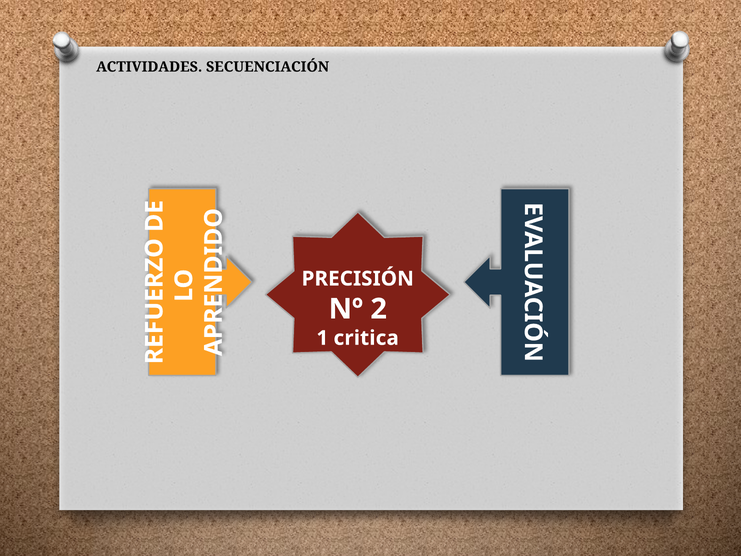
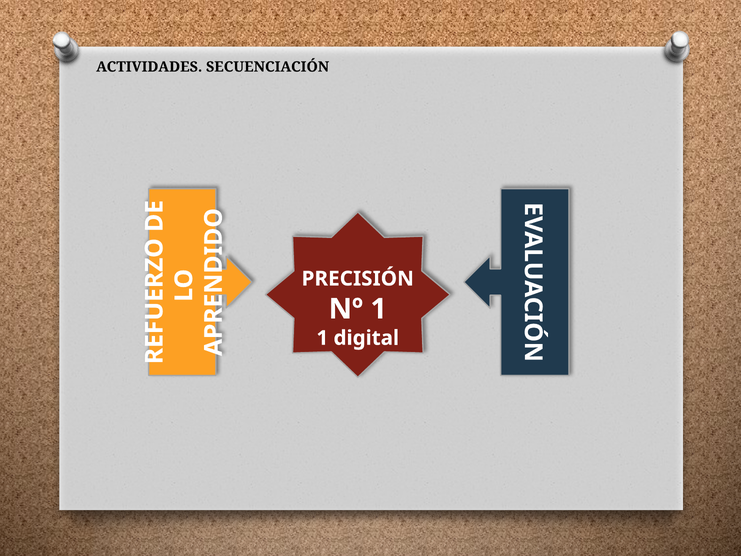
Nº 2: 2 -> 1 (379, 309)
critica: critica -> digital (366, 338)
